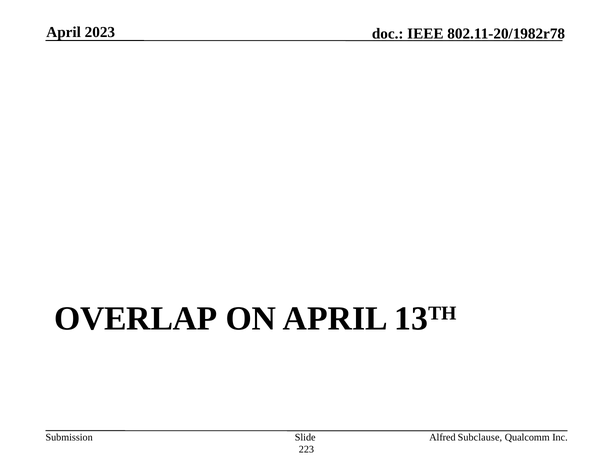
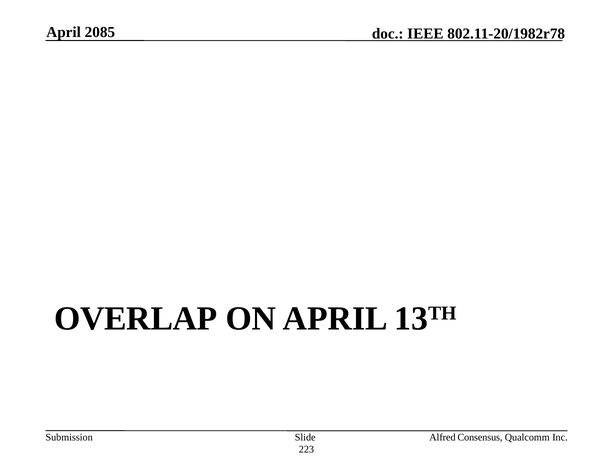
2023: 2023 -> 2085 (100, 32)
Subclause: Subclause -> Consensus (480, 437)
